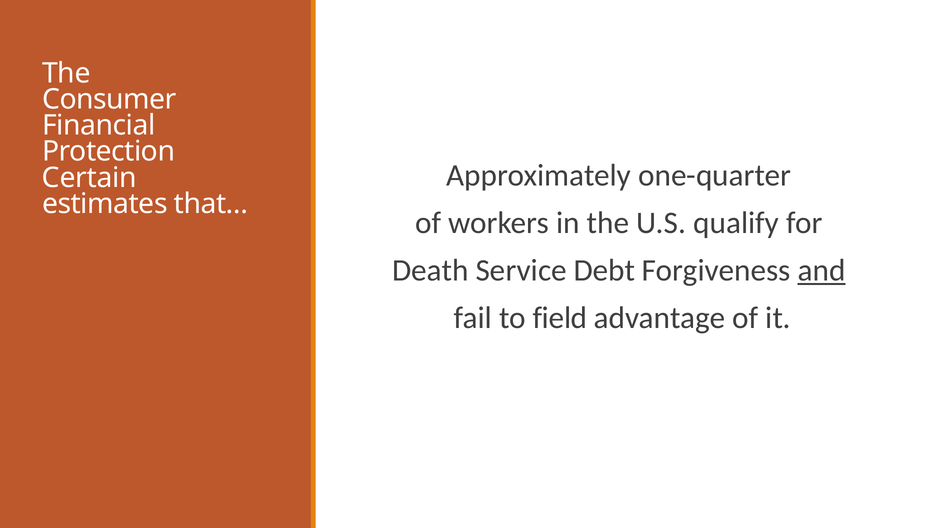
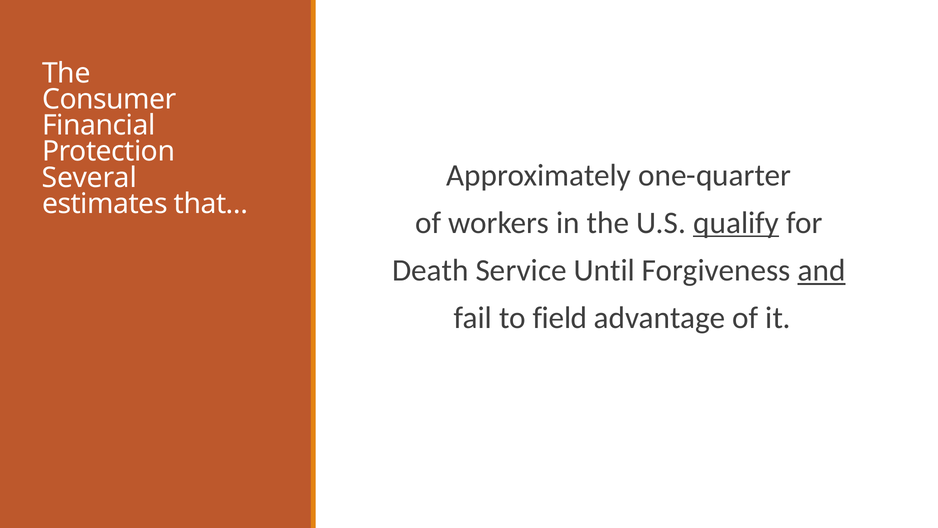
Certain: Certain -> Several (89, 178)
qualify underline: none -> present (736, 223)
Debt: Debt -> Until (604, 270)
